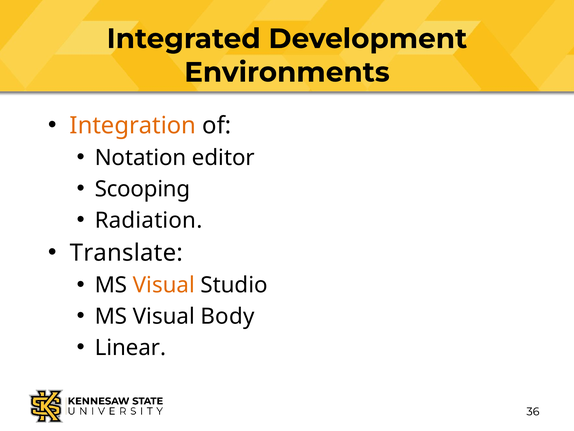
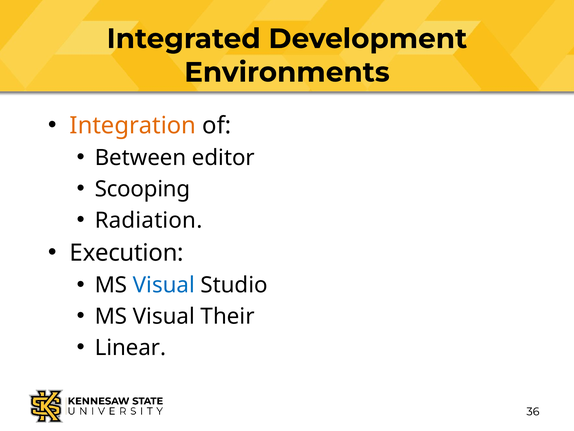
Notation: Notation -> Between (141, 158)
Translate: Translate -> Execution (127, 253)
Visual colour: orange -> blue (164, 285)
Body: Body -> Their (228, 316)
